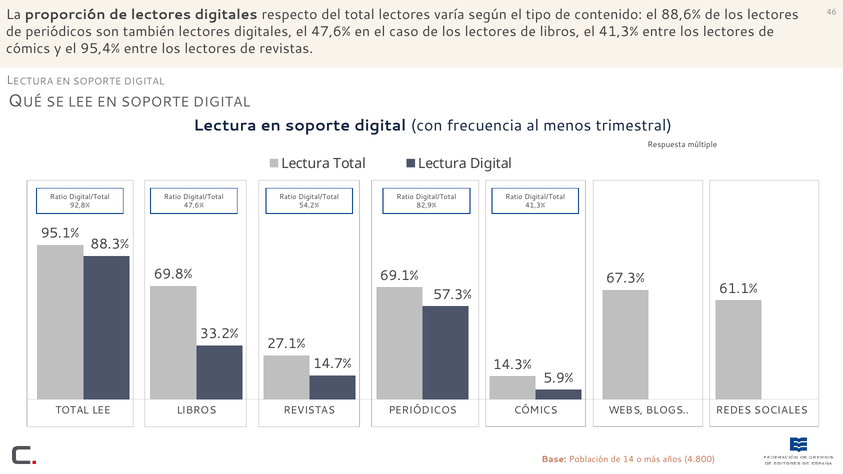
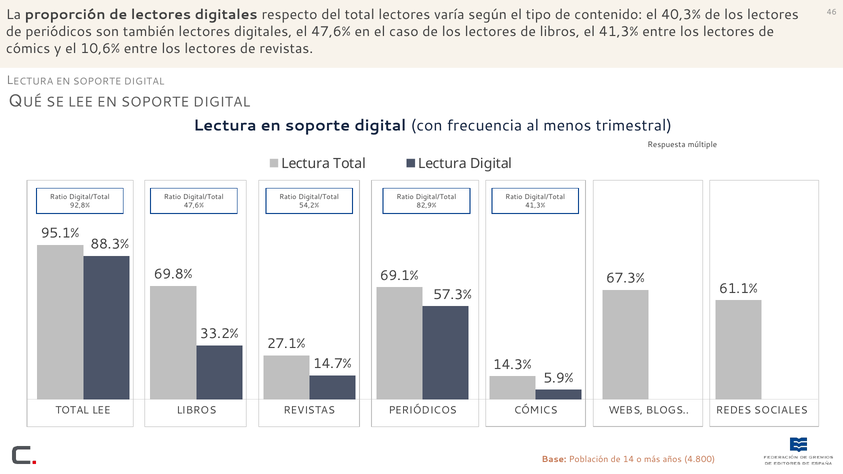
88,6%: 88,6% -> 40,3% (681, 15)
95,4%: 95,4% -> 10,6% (100, 48)
